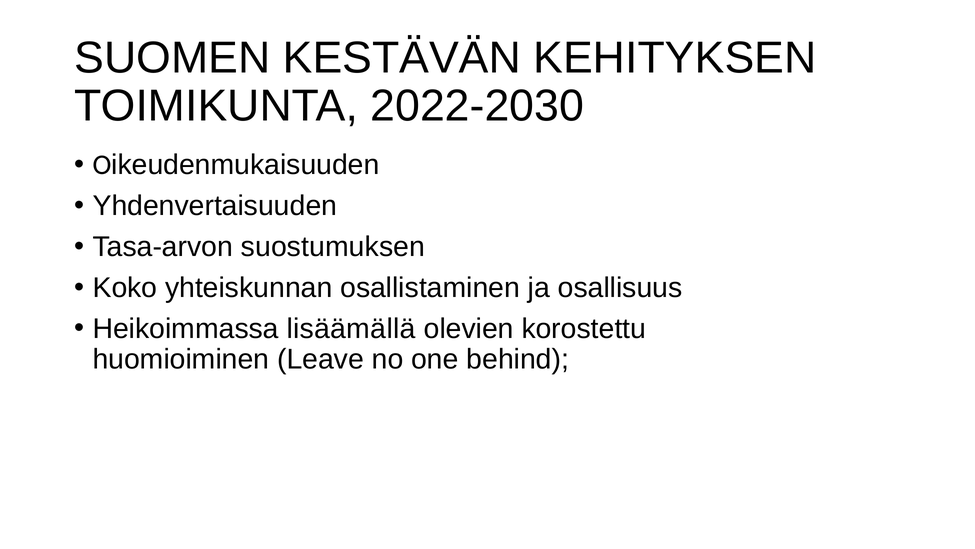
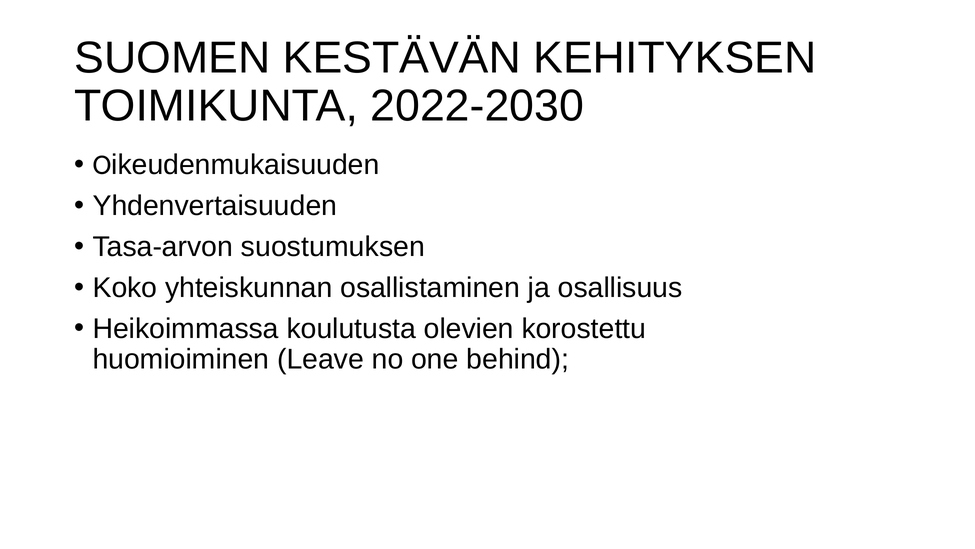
lisäämällä: lisäämällä -> koulutusta (351, 328)
